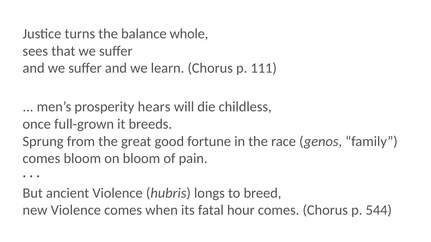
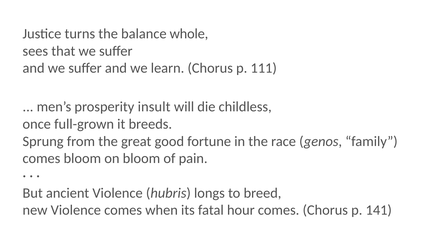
hears: hears -> insult (154, 107)
544: 544 -> 141 (379, 211)
